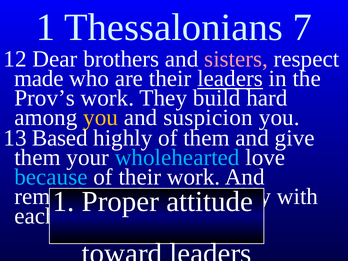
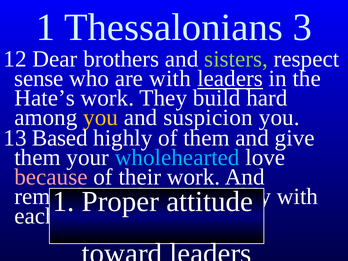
7: 7 -> 3 (302, 27)
sisters colour: pink -> light green (236, 59)
made: made -> sense (39, 78)
are their: their -> with (170, 78)
Prov’s: Prov’s -> Hate’s (45, 98)
because colour: light blue -> pink (51, 177)
